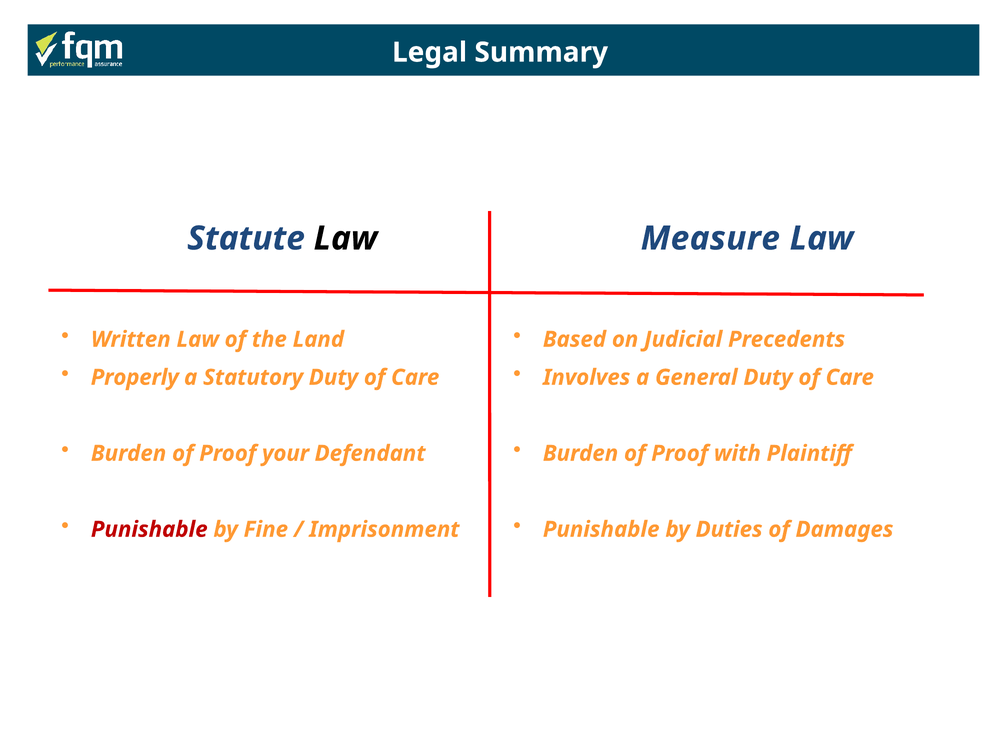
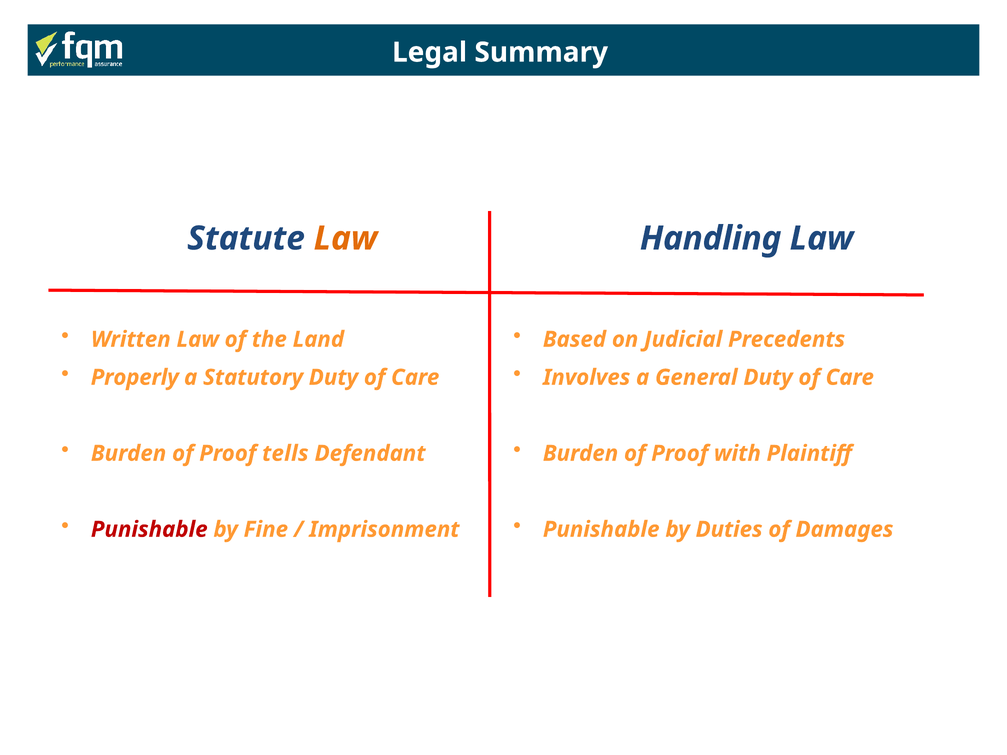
Law colour: black -> orange (345, 239)
Measure: Measure -> Handling (711, 239)
your: your -> tells (285, 454)
